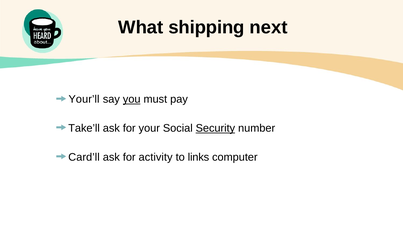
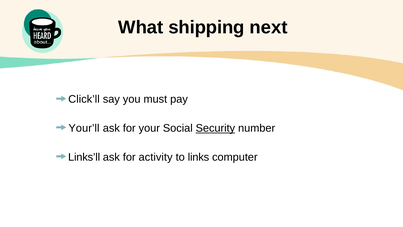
Your’ll: Your’ll -> Click’ll (84, 99)
you underline: present -> none (132, 99)
Take’ll: Take’ll -> Your’ll (84, 128)
Card’ll: Card’ll -> Links’ll (84, 157)
